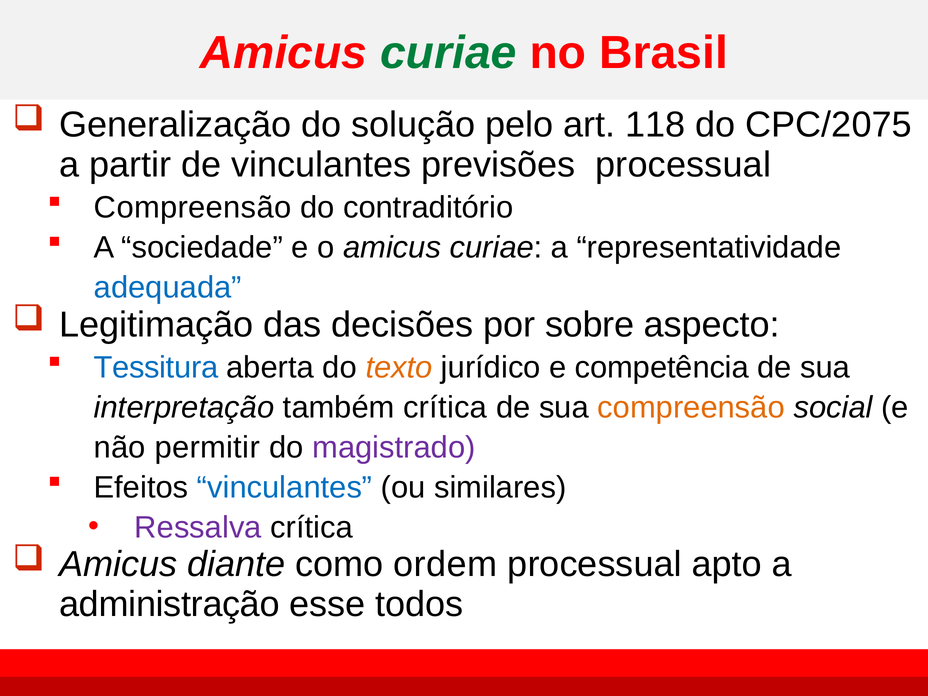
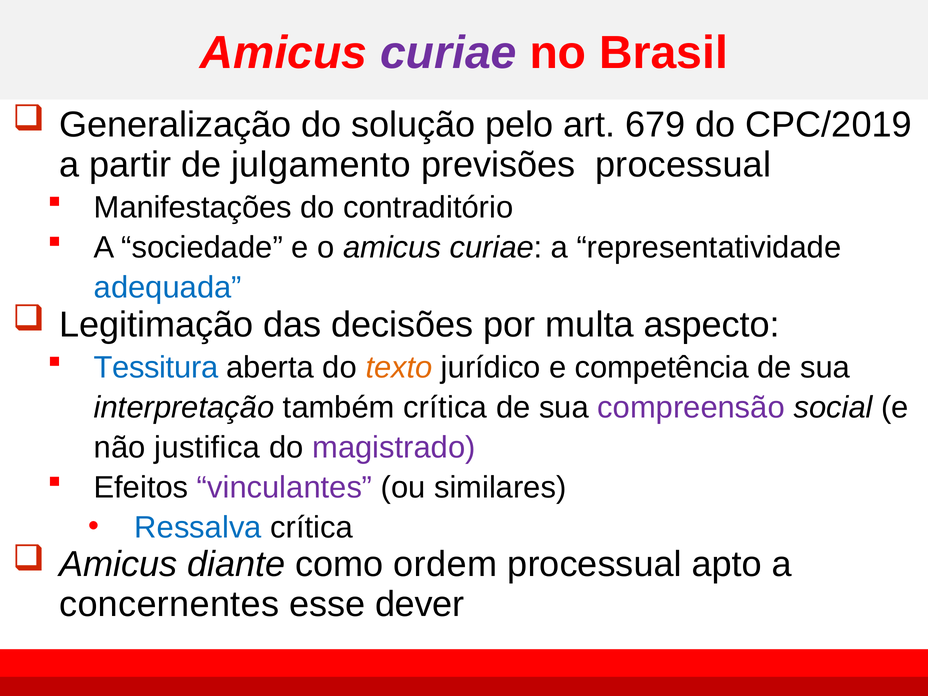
curiae colour: green -> purple (448, 53)
118: 118 -> 679 (655, 125)
CPC/2075: CPC/2075 -> CPC/2019 (829, 125)
de vinculantes: vinculantes -> julgamento (321, 165)
Compreensão: Compreensão -> Manifestações (193, 208)
sobre: sobre -> multa (590, 325)
compreensão colour: orange -> purple (691, 407)
permitir: permitir -> justifica (207, 447)
vinculantes colour: blue -> purple (285, 487)
Ressalva colour: purple -> blue (198, 527)
administração: administração -> concernentes (169, 605)
todos: todos -> dever (420, 605)
